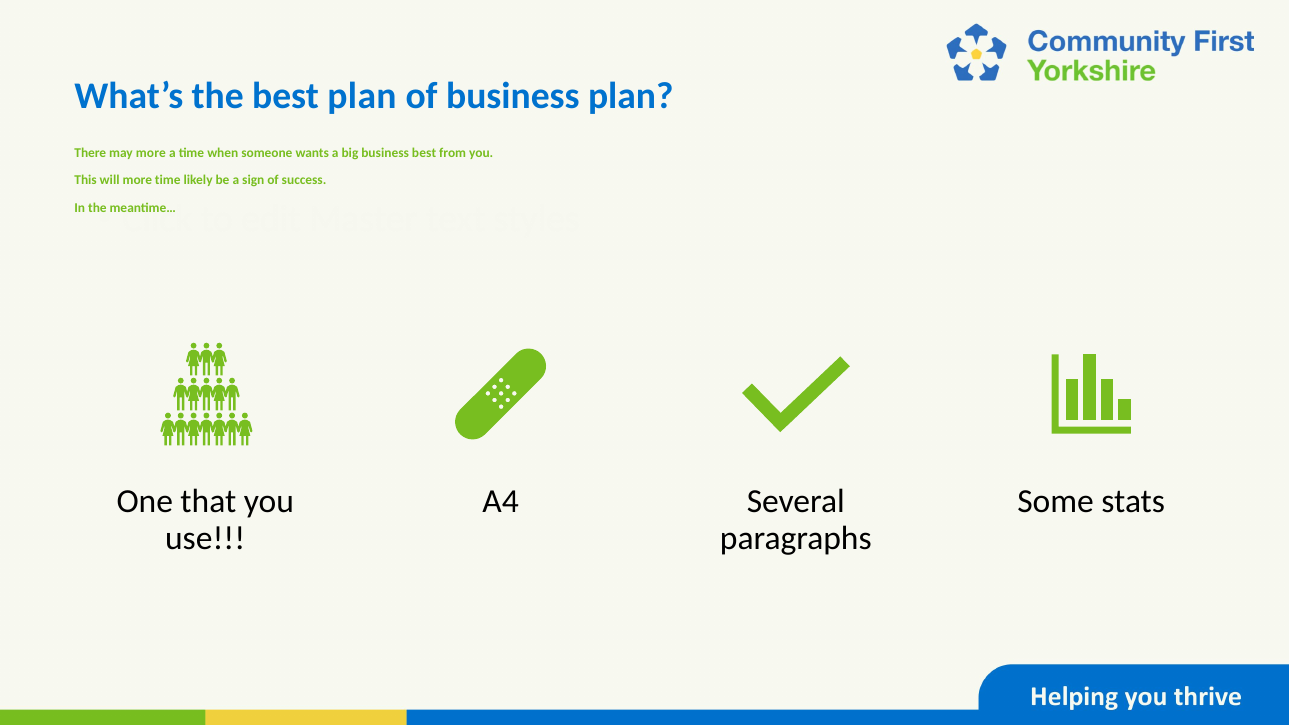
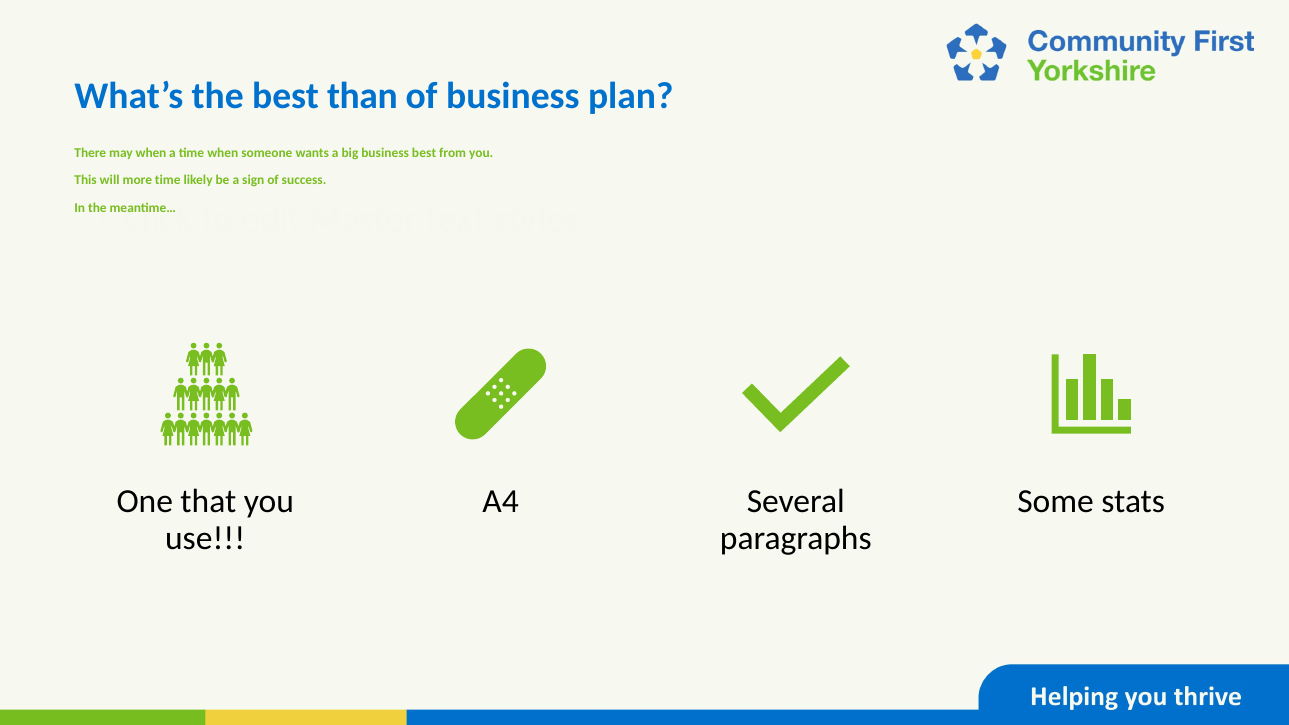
best plan: plan -> than (362, 96)
may more: more -> when (151, 153)
